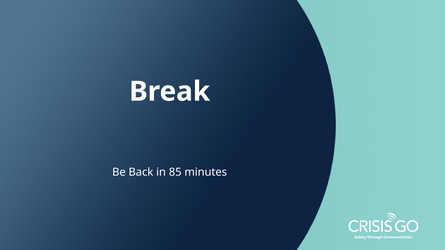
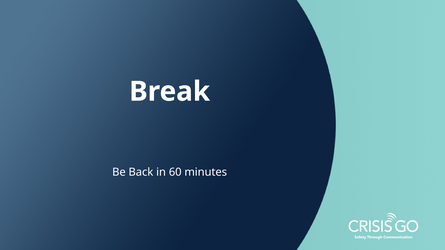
85: 85 -> 60 (175, 172)
